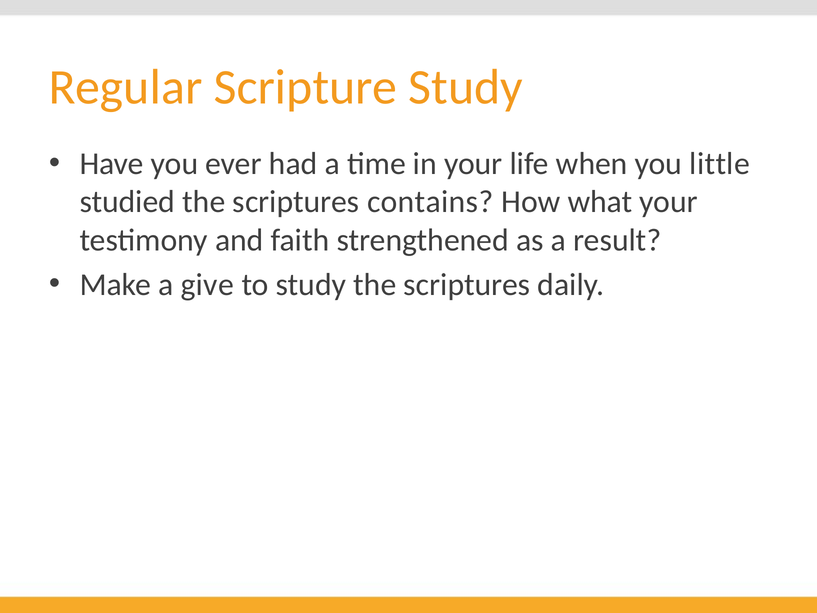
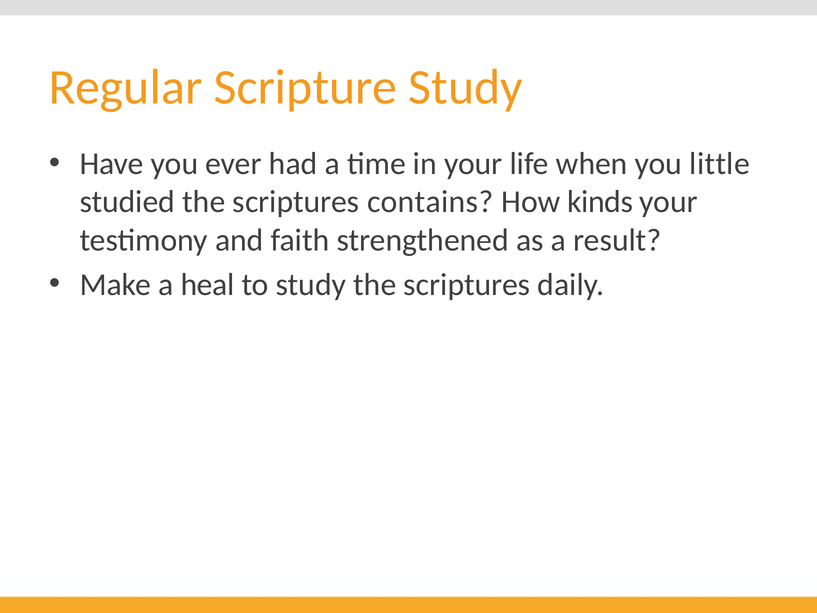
what: what -> kinds (600, 202)
give: give -> heal (208, 285)
